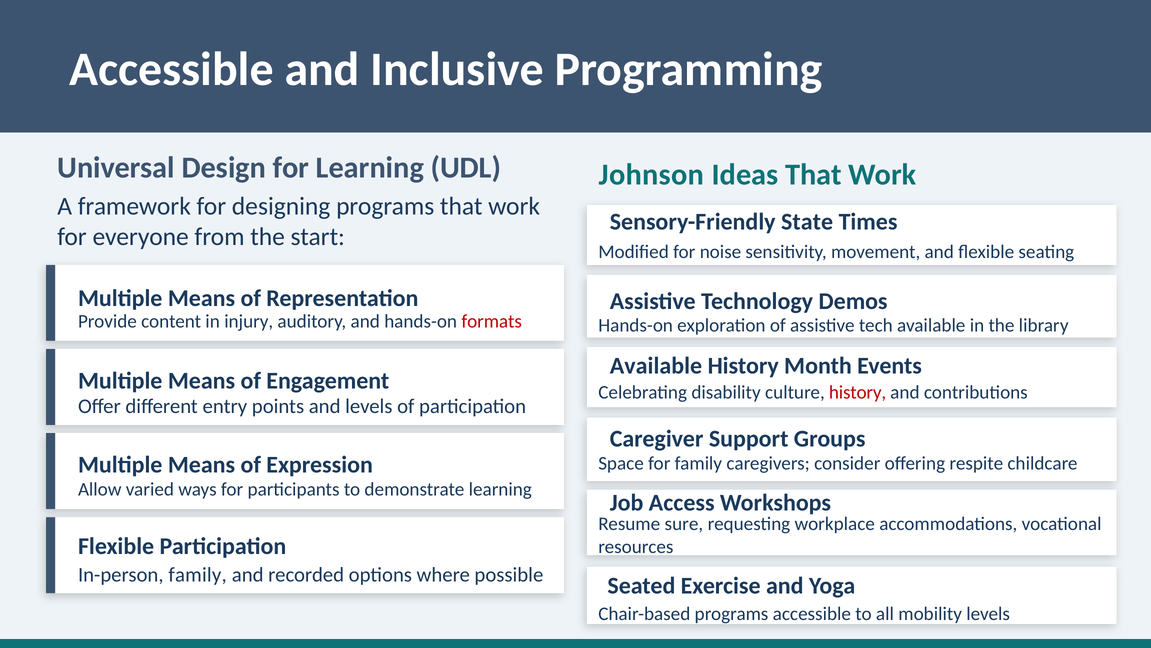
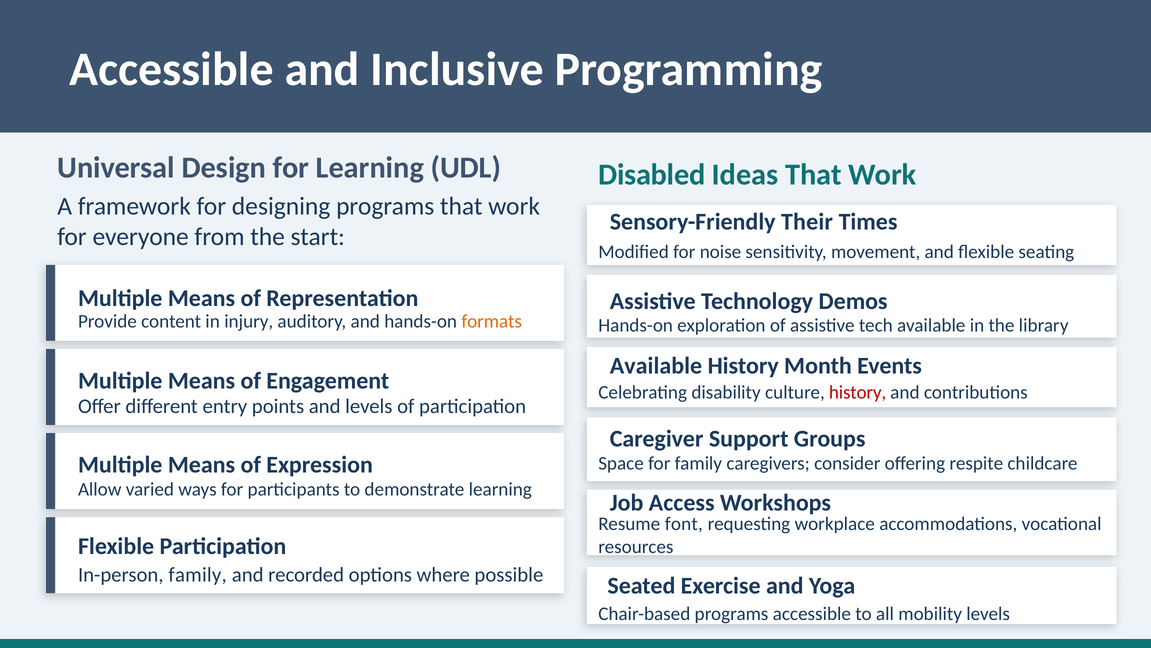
Johnson: Johnson -> Disabled (652, 175)
State: State -> Their (807, 222)
formats colour: red -> orange (492, 321)
sure: sure -> font (684, 523)
